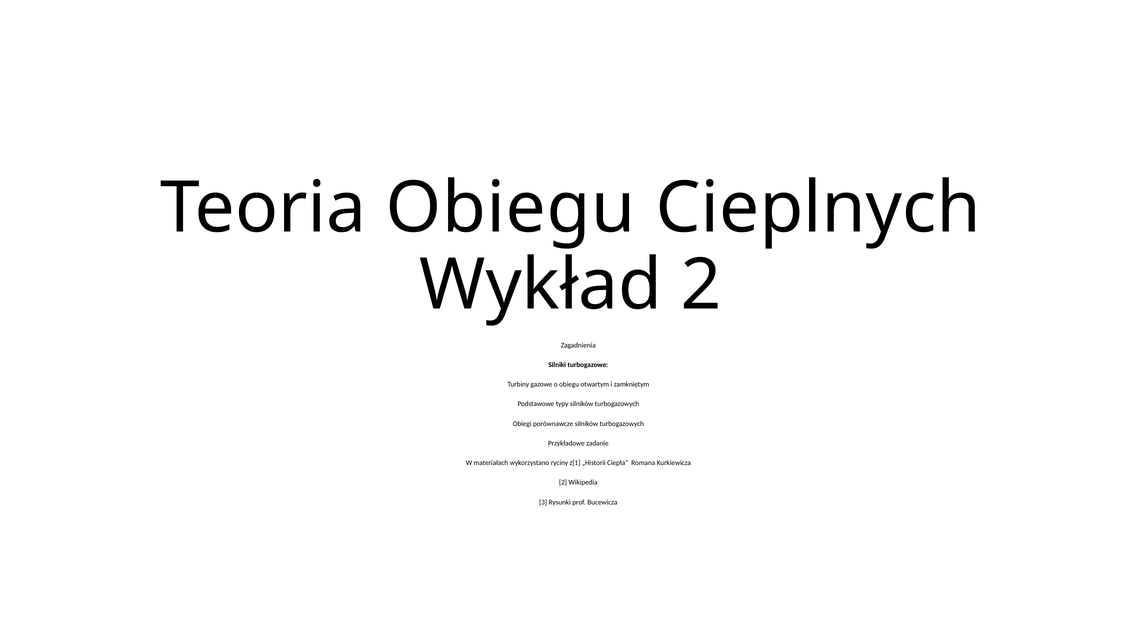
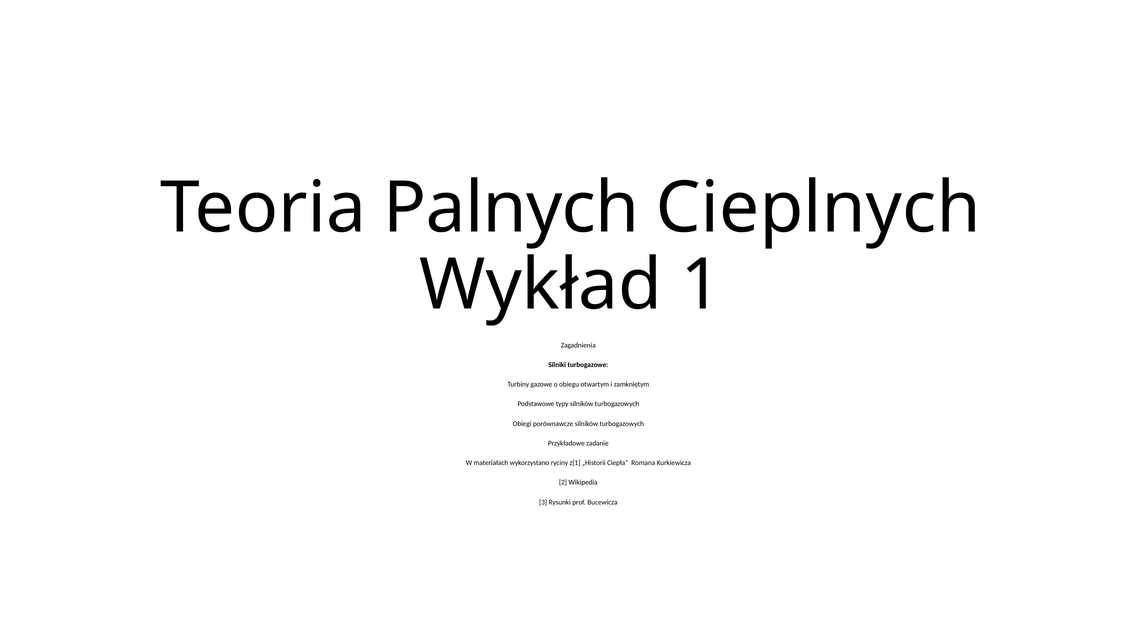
Teoria Obiegu: Obiegu -> Palnych (511, 208)
Wykład 2: 2 -> 1 (701, 285)
